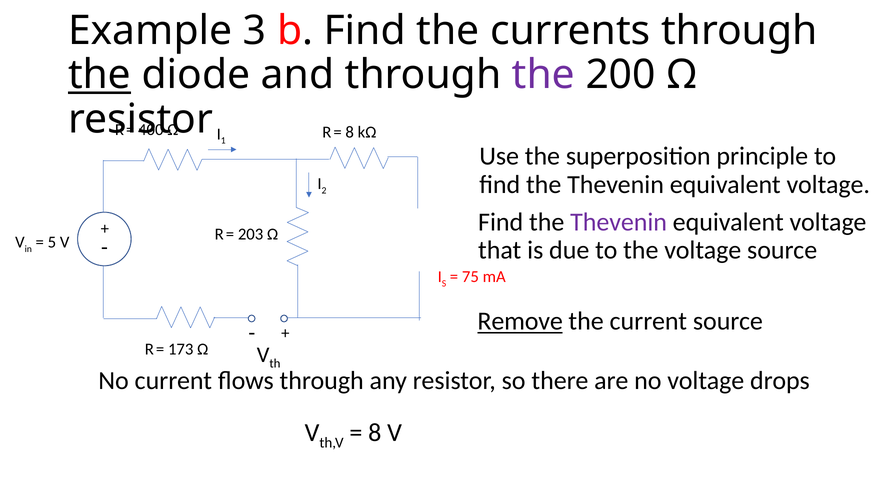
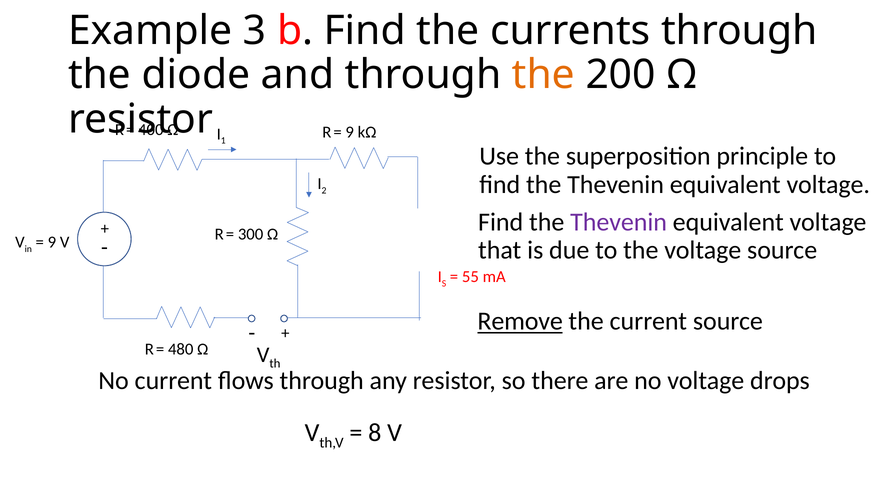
the underline: present -> none (100, 75)
the colour: purple -> orange (543, 75)
8: 8 -> 9 (350, 132)
203: 203 -> 300 (251, 234)
5: 5 -> 9 (52, 242)
75: 75 -> 55 (470, 277)
173: 173 -> 480 (181, 349)
